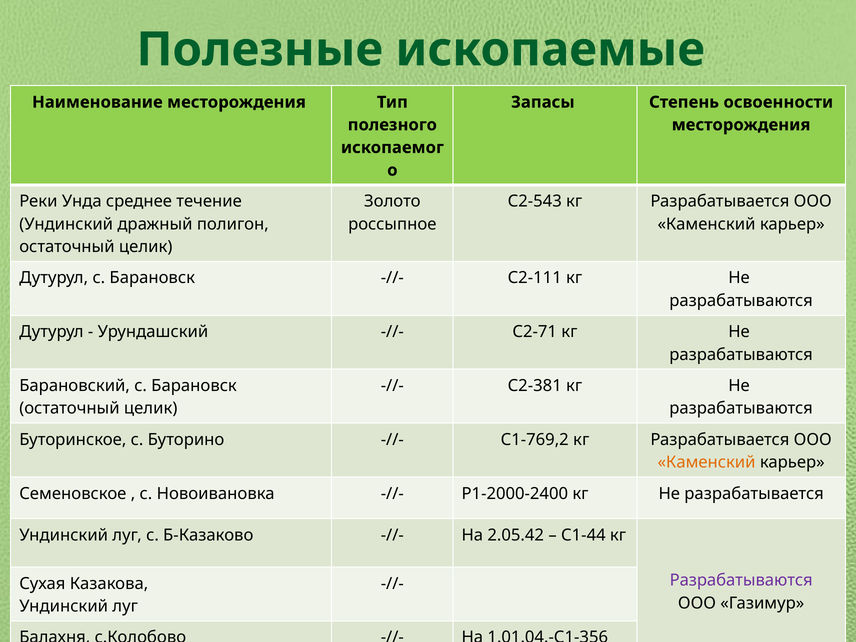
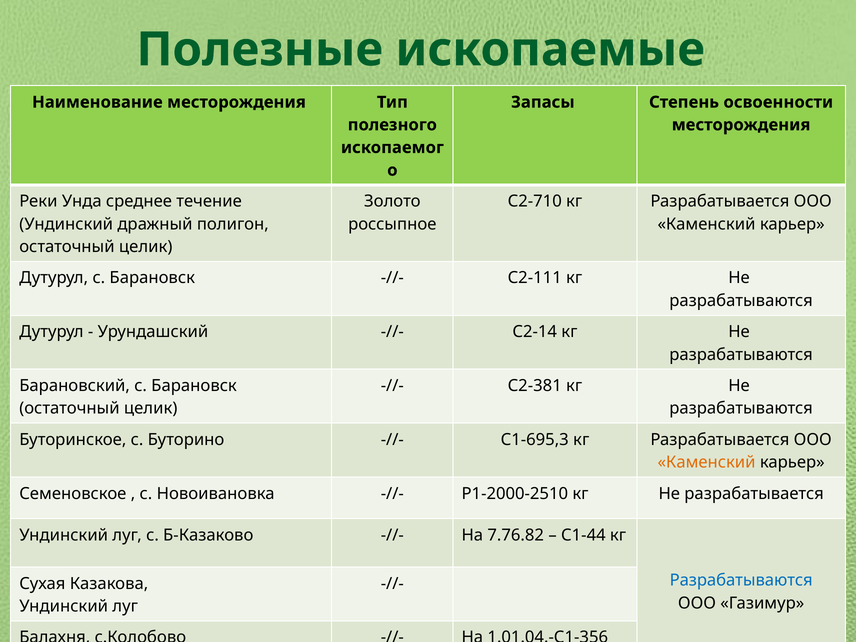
С2-543: С2-543 -> С2-710 (535, 201)
С2-71: С2-71 -> С2-14 (535, 332)
С1-769,2: С1-769,2 -> С1-695,3 (535, 440)
Р1-2000-2400: Р1-2000-2400 -> Р1-2000-2510 (515, 494)
2.05.42: 2.05.42 -> 7.76.82 (516, 535)
Разрабатываются colour: purple -> blue (741, 580)
